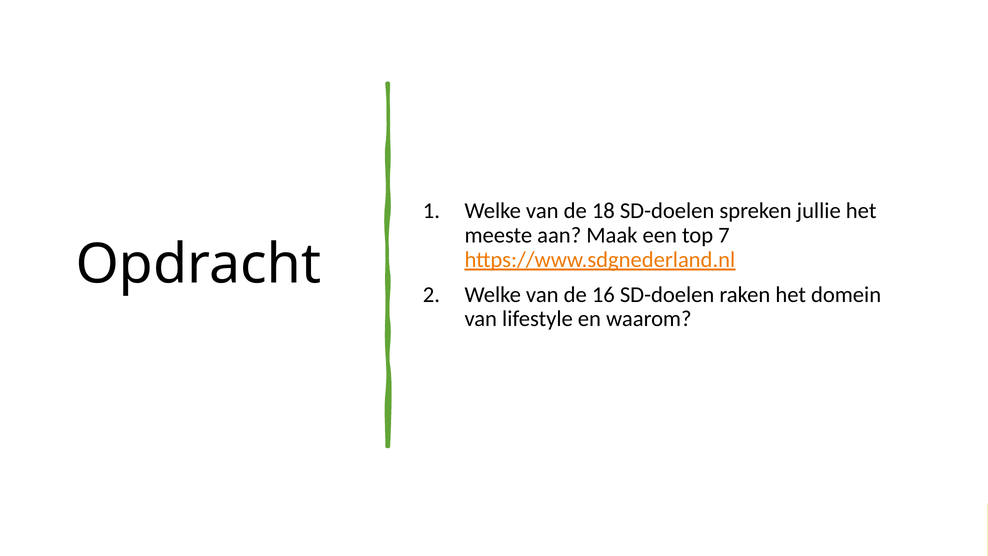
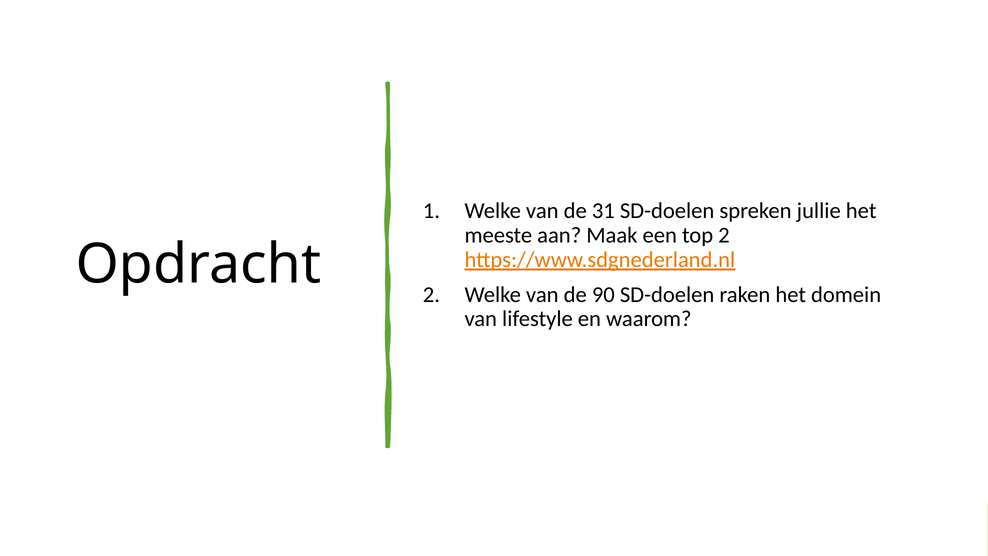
18: 18 -> 31 (603, 211)
top 7: 7 -> 2 (724, 235)
16: 16 -> 90 (603, 294)
